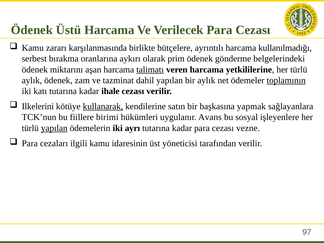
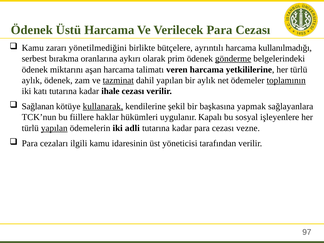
karşılanmasında: karşılanmasında -> yönetilmediğini (98, 48)
gönderme underline: none -> present (233, 59)
talimatı underline: present -> none (150, 70)
tazminat underline: none -> present (118, 80)
Ilkelerini: Ilkelerini -> Sağlanan (38, 106)
satın: satın -> şekil (177, 106)
birimi: birimi -> haklar (107, 117)
Avans: Avans -> Kapalı (210, 117)
ayrı: ayrı -> adli (132, 128)
